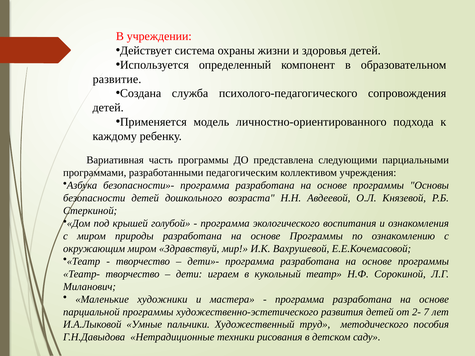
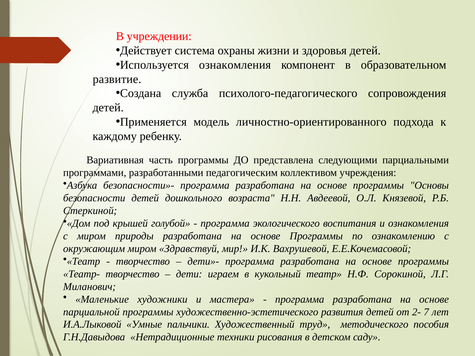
Используется определенный: определенный -> ознакомления (235, 65)
